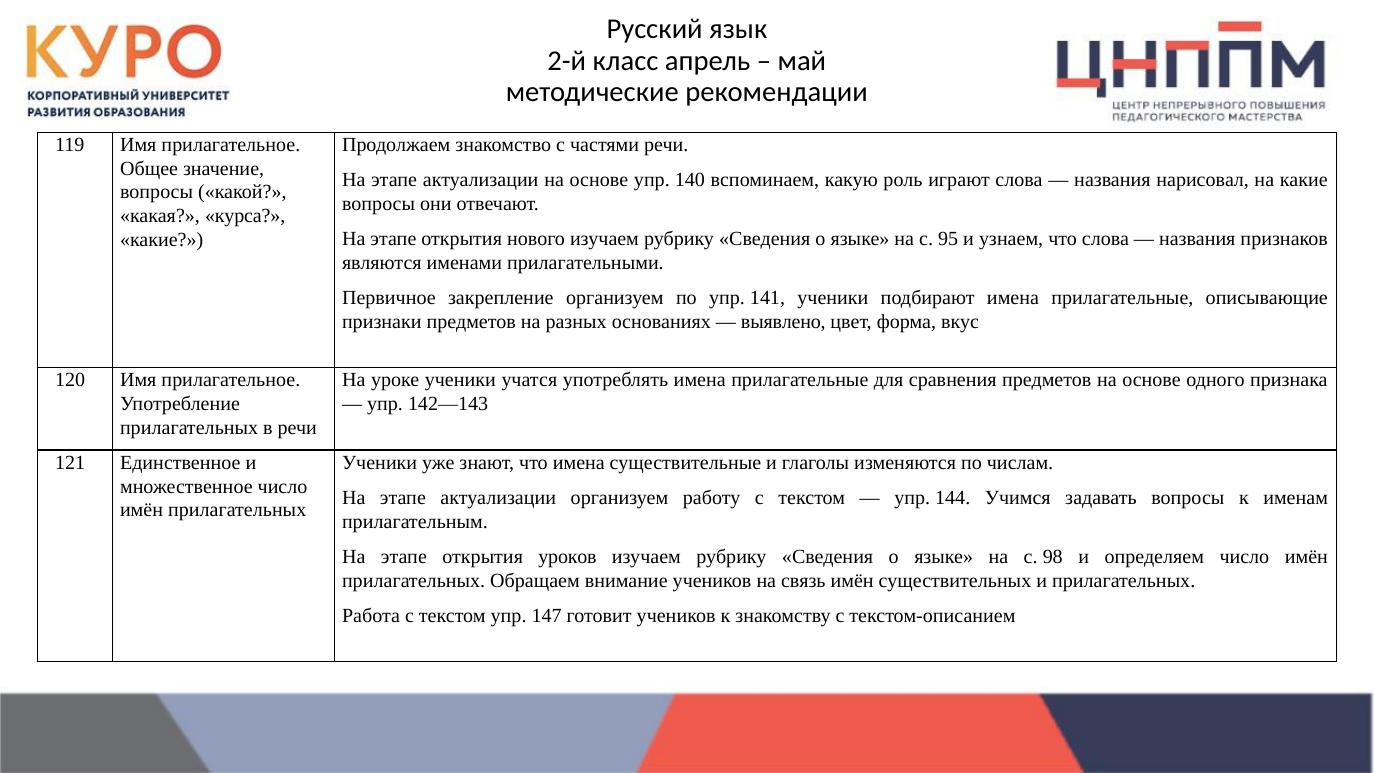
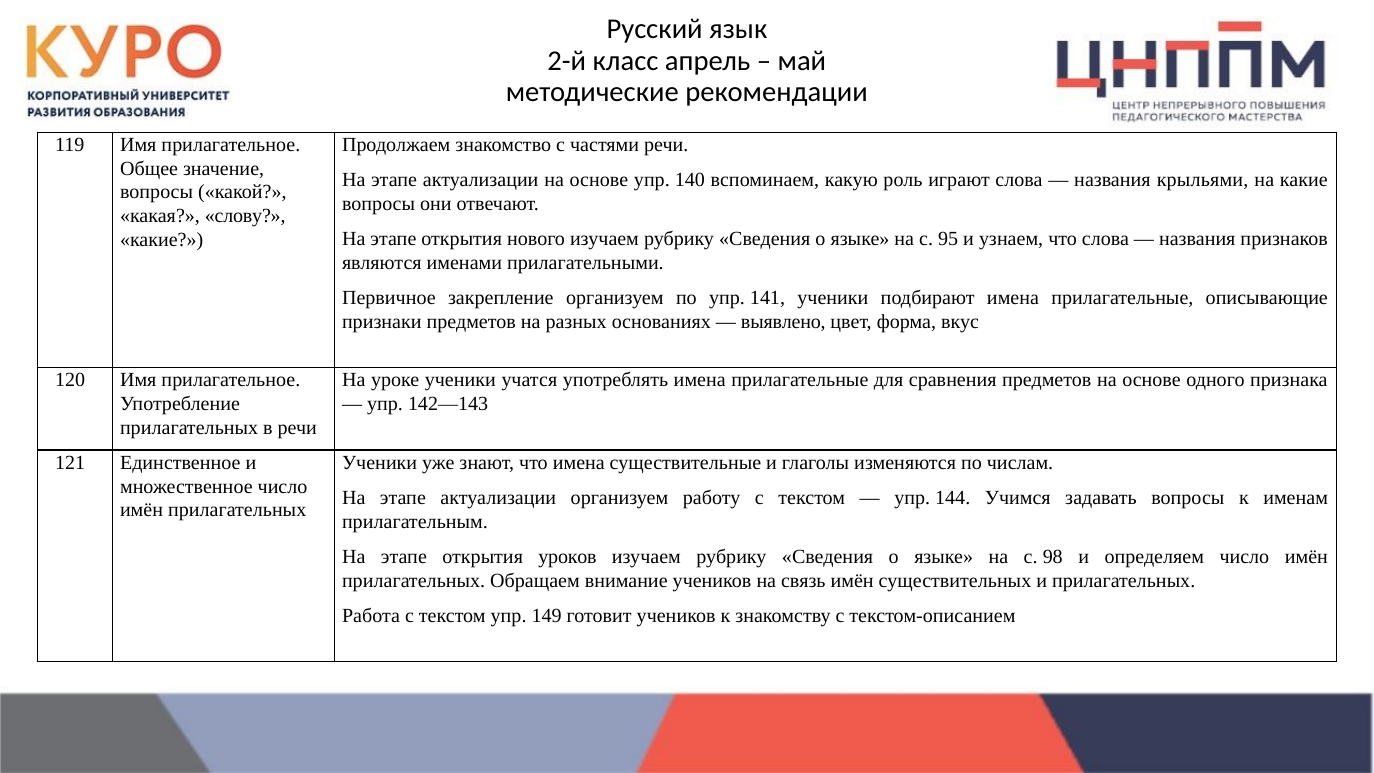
нарисовал: нарисовал -> крыльями (1203, 180)
курса: курса -> слову (245, 216)
147: 147 -> 149 (547, 616)
